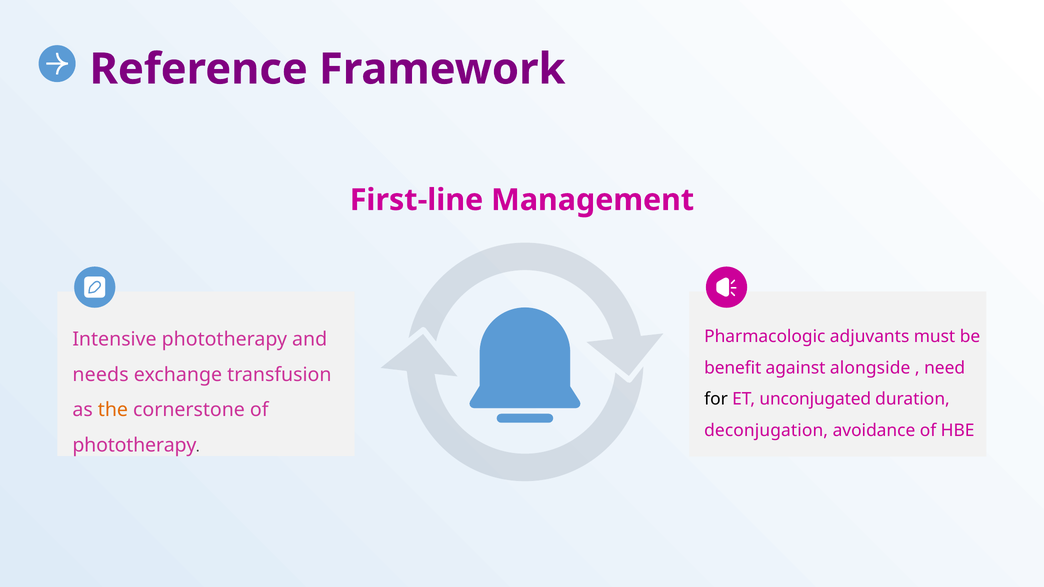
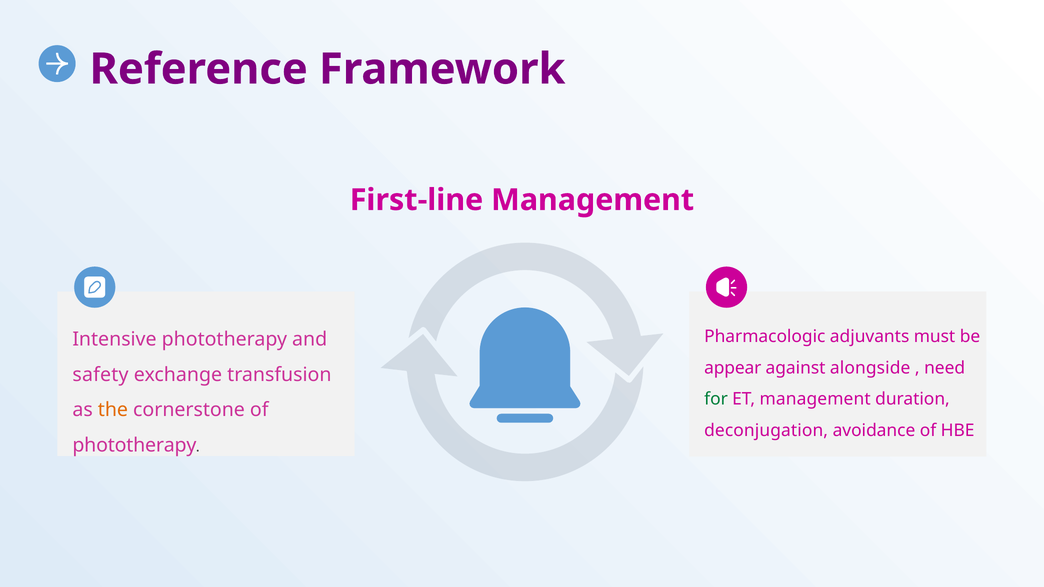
benefit: benefit -> appear (733, 368)
needs: needs -> safety (101, 375)
for colour: black -> green (716, 399)
ET unconjugated: unconjugated -> management (815, 399)
